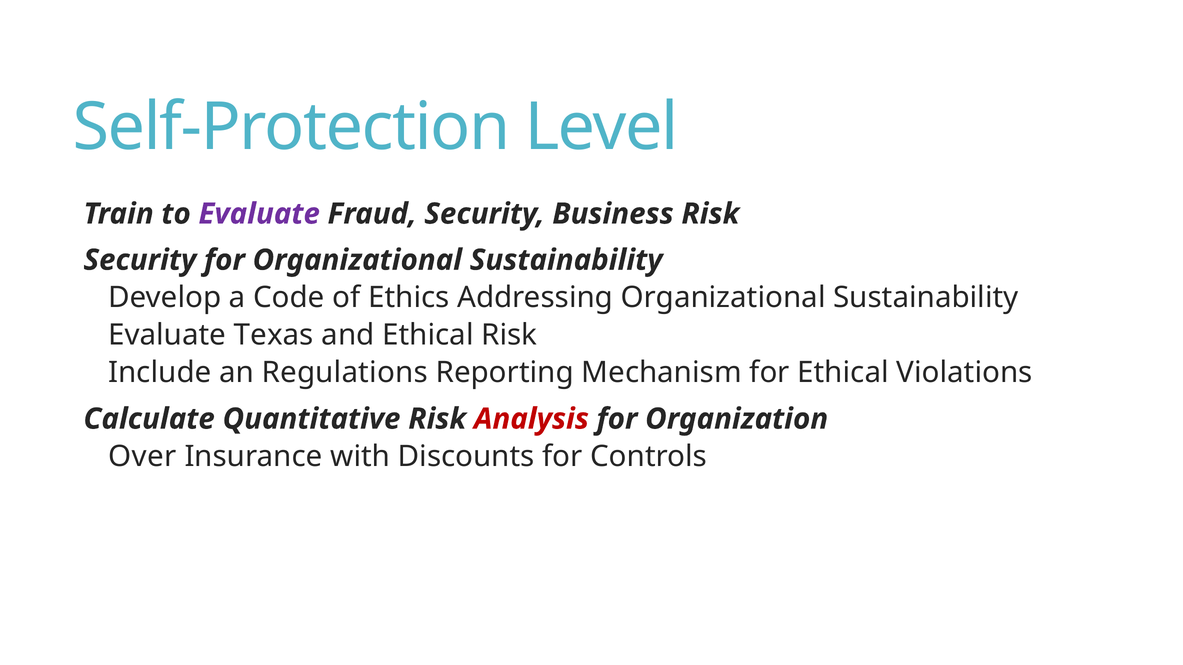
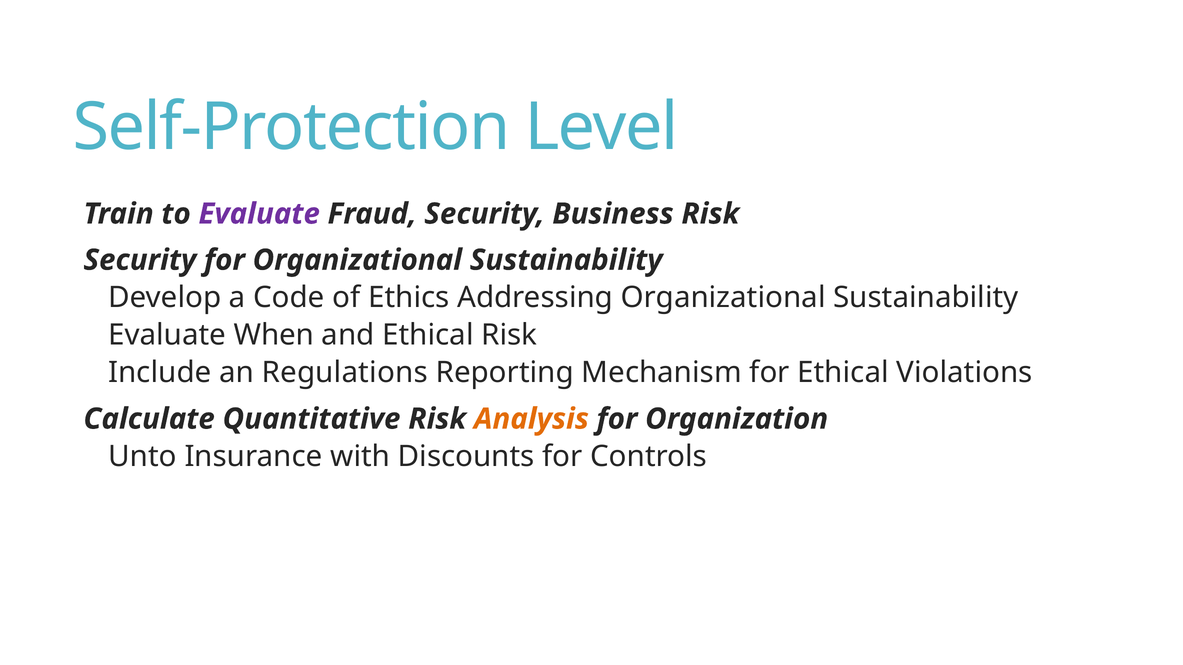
Texas: Texas -> When (274, 335)
Analysis colour: red -> orange (531, 419)
Over: Over -> Unto (143, 457)
